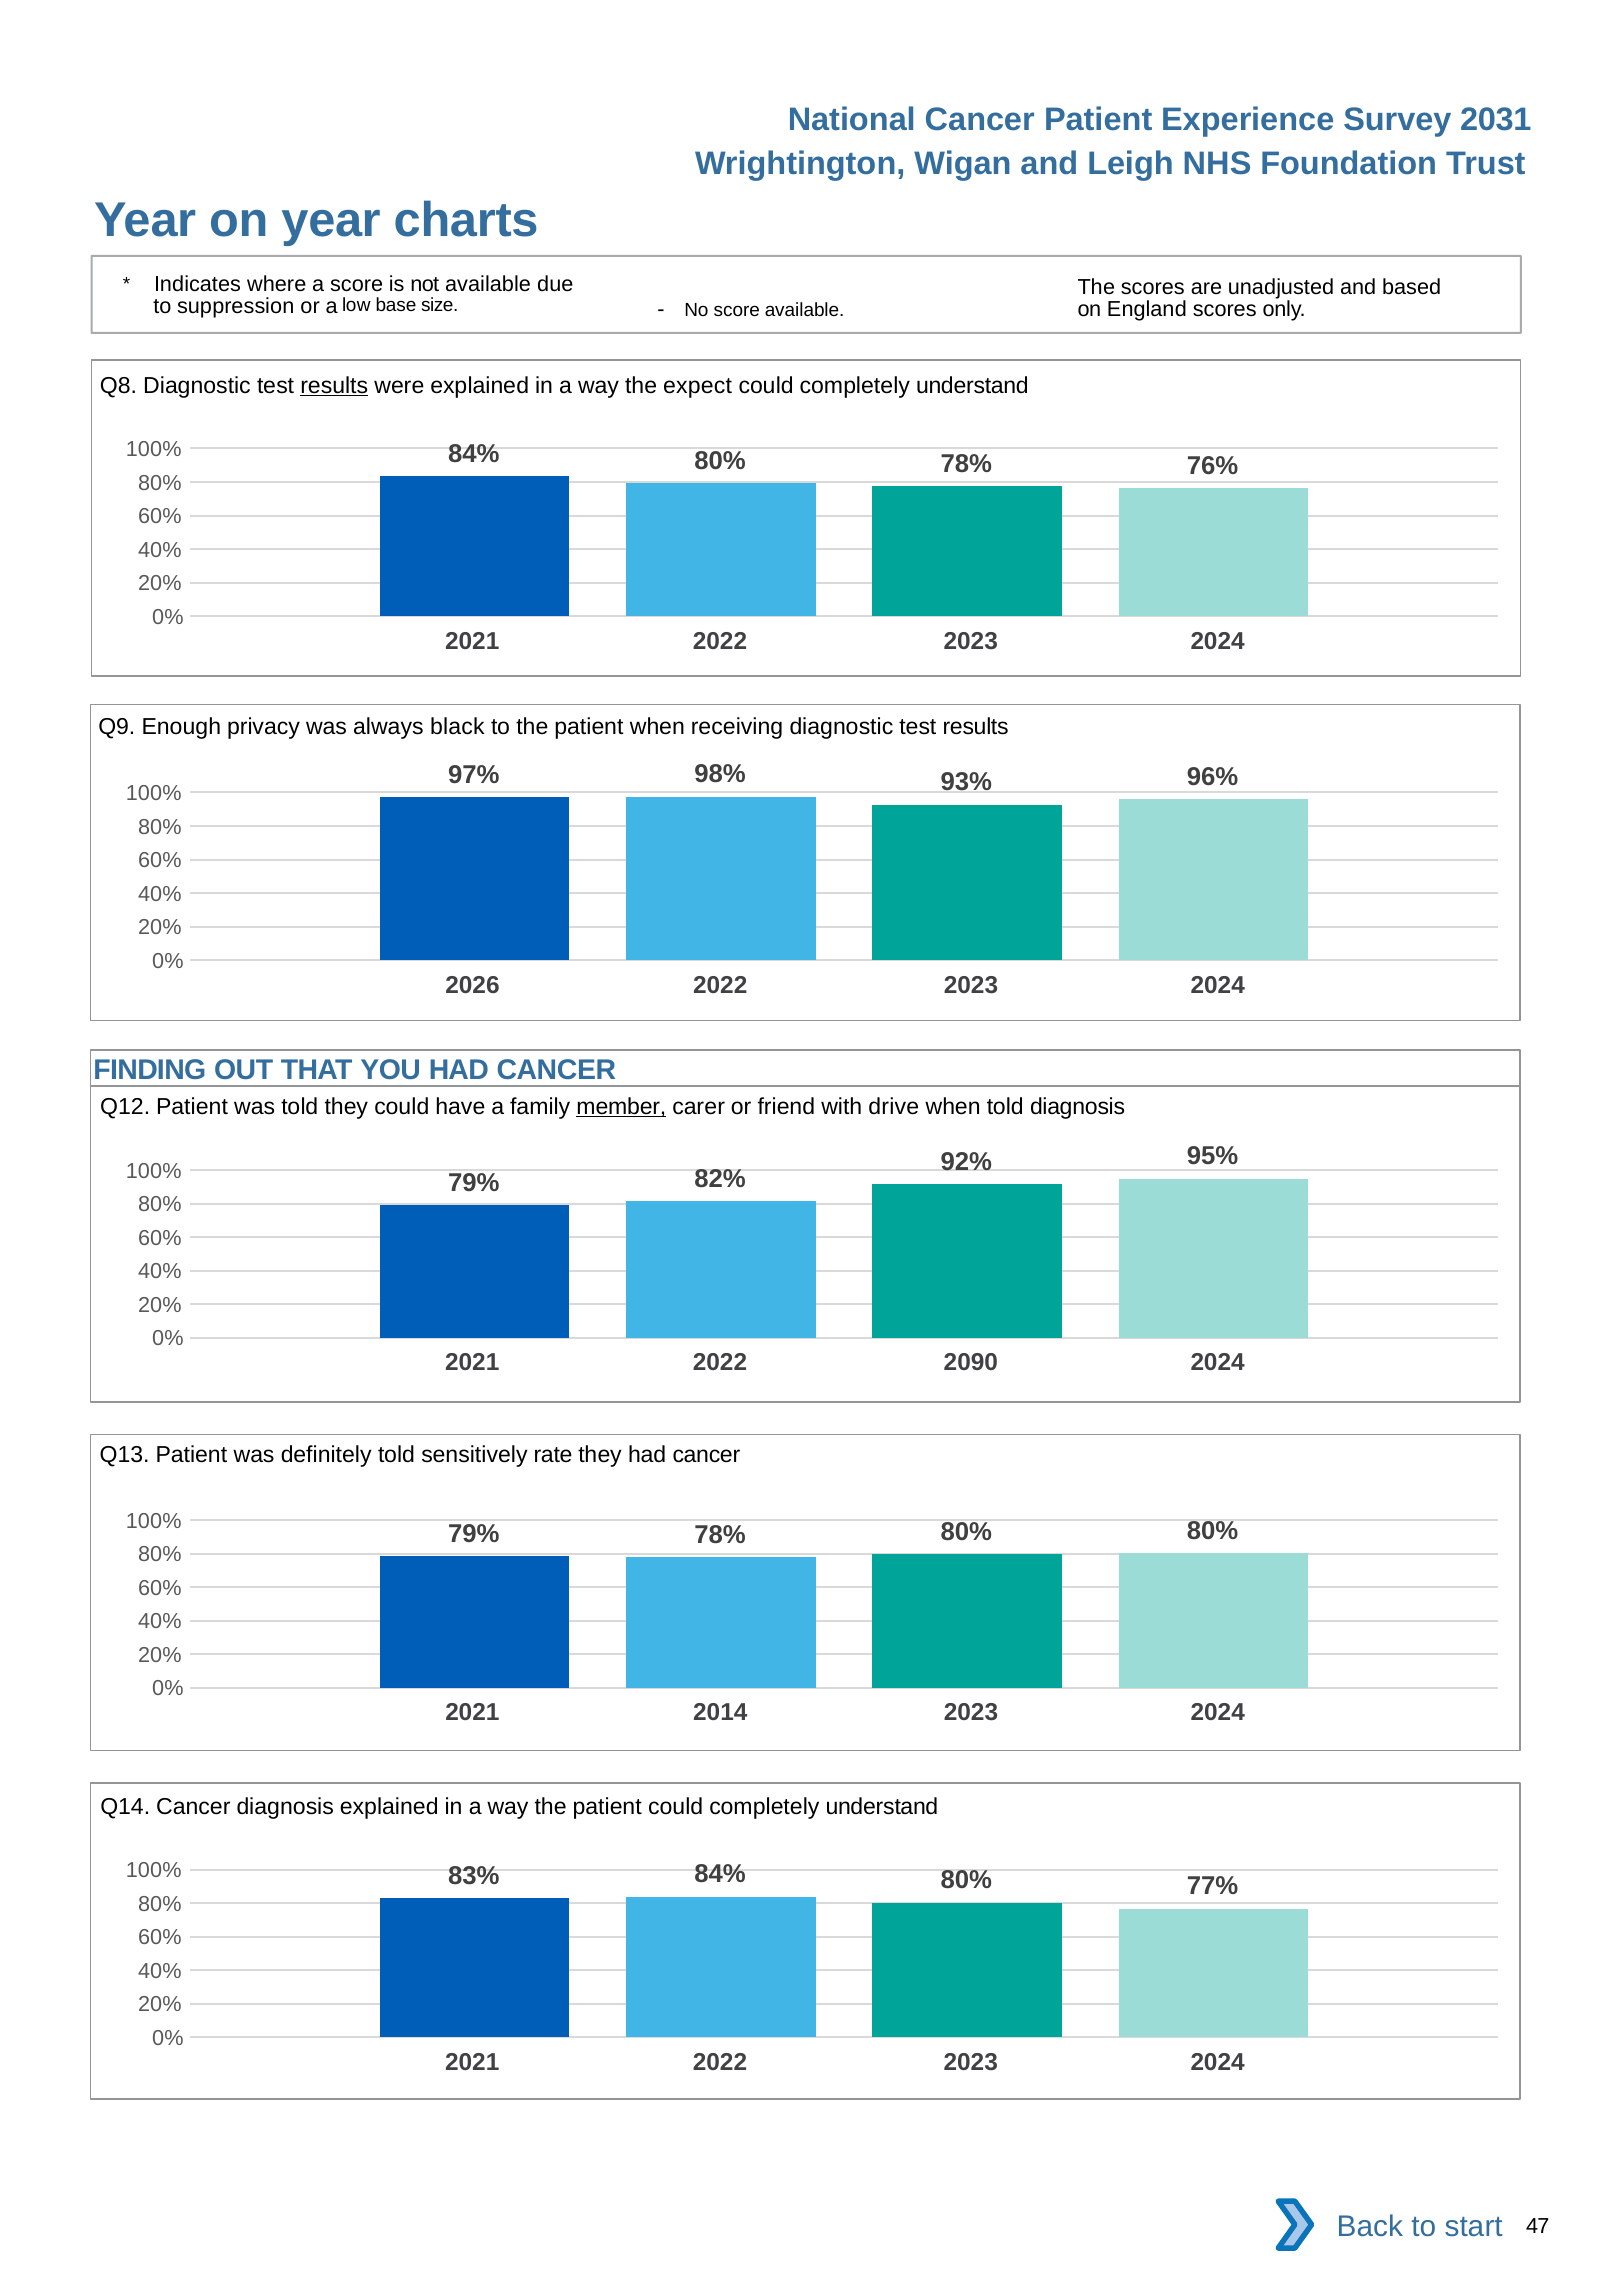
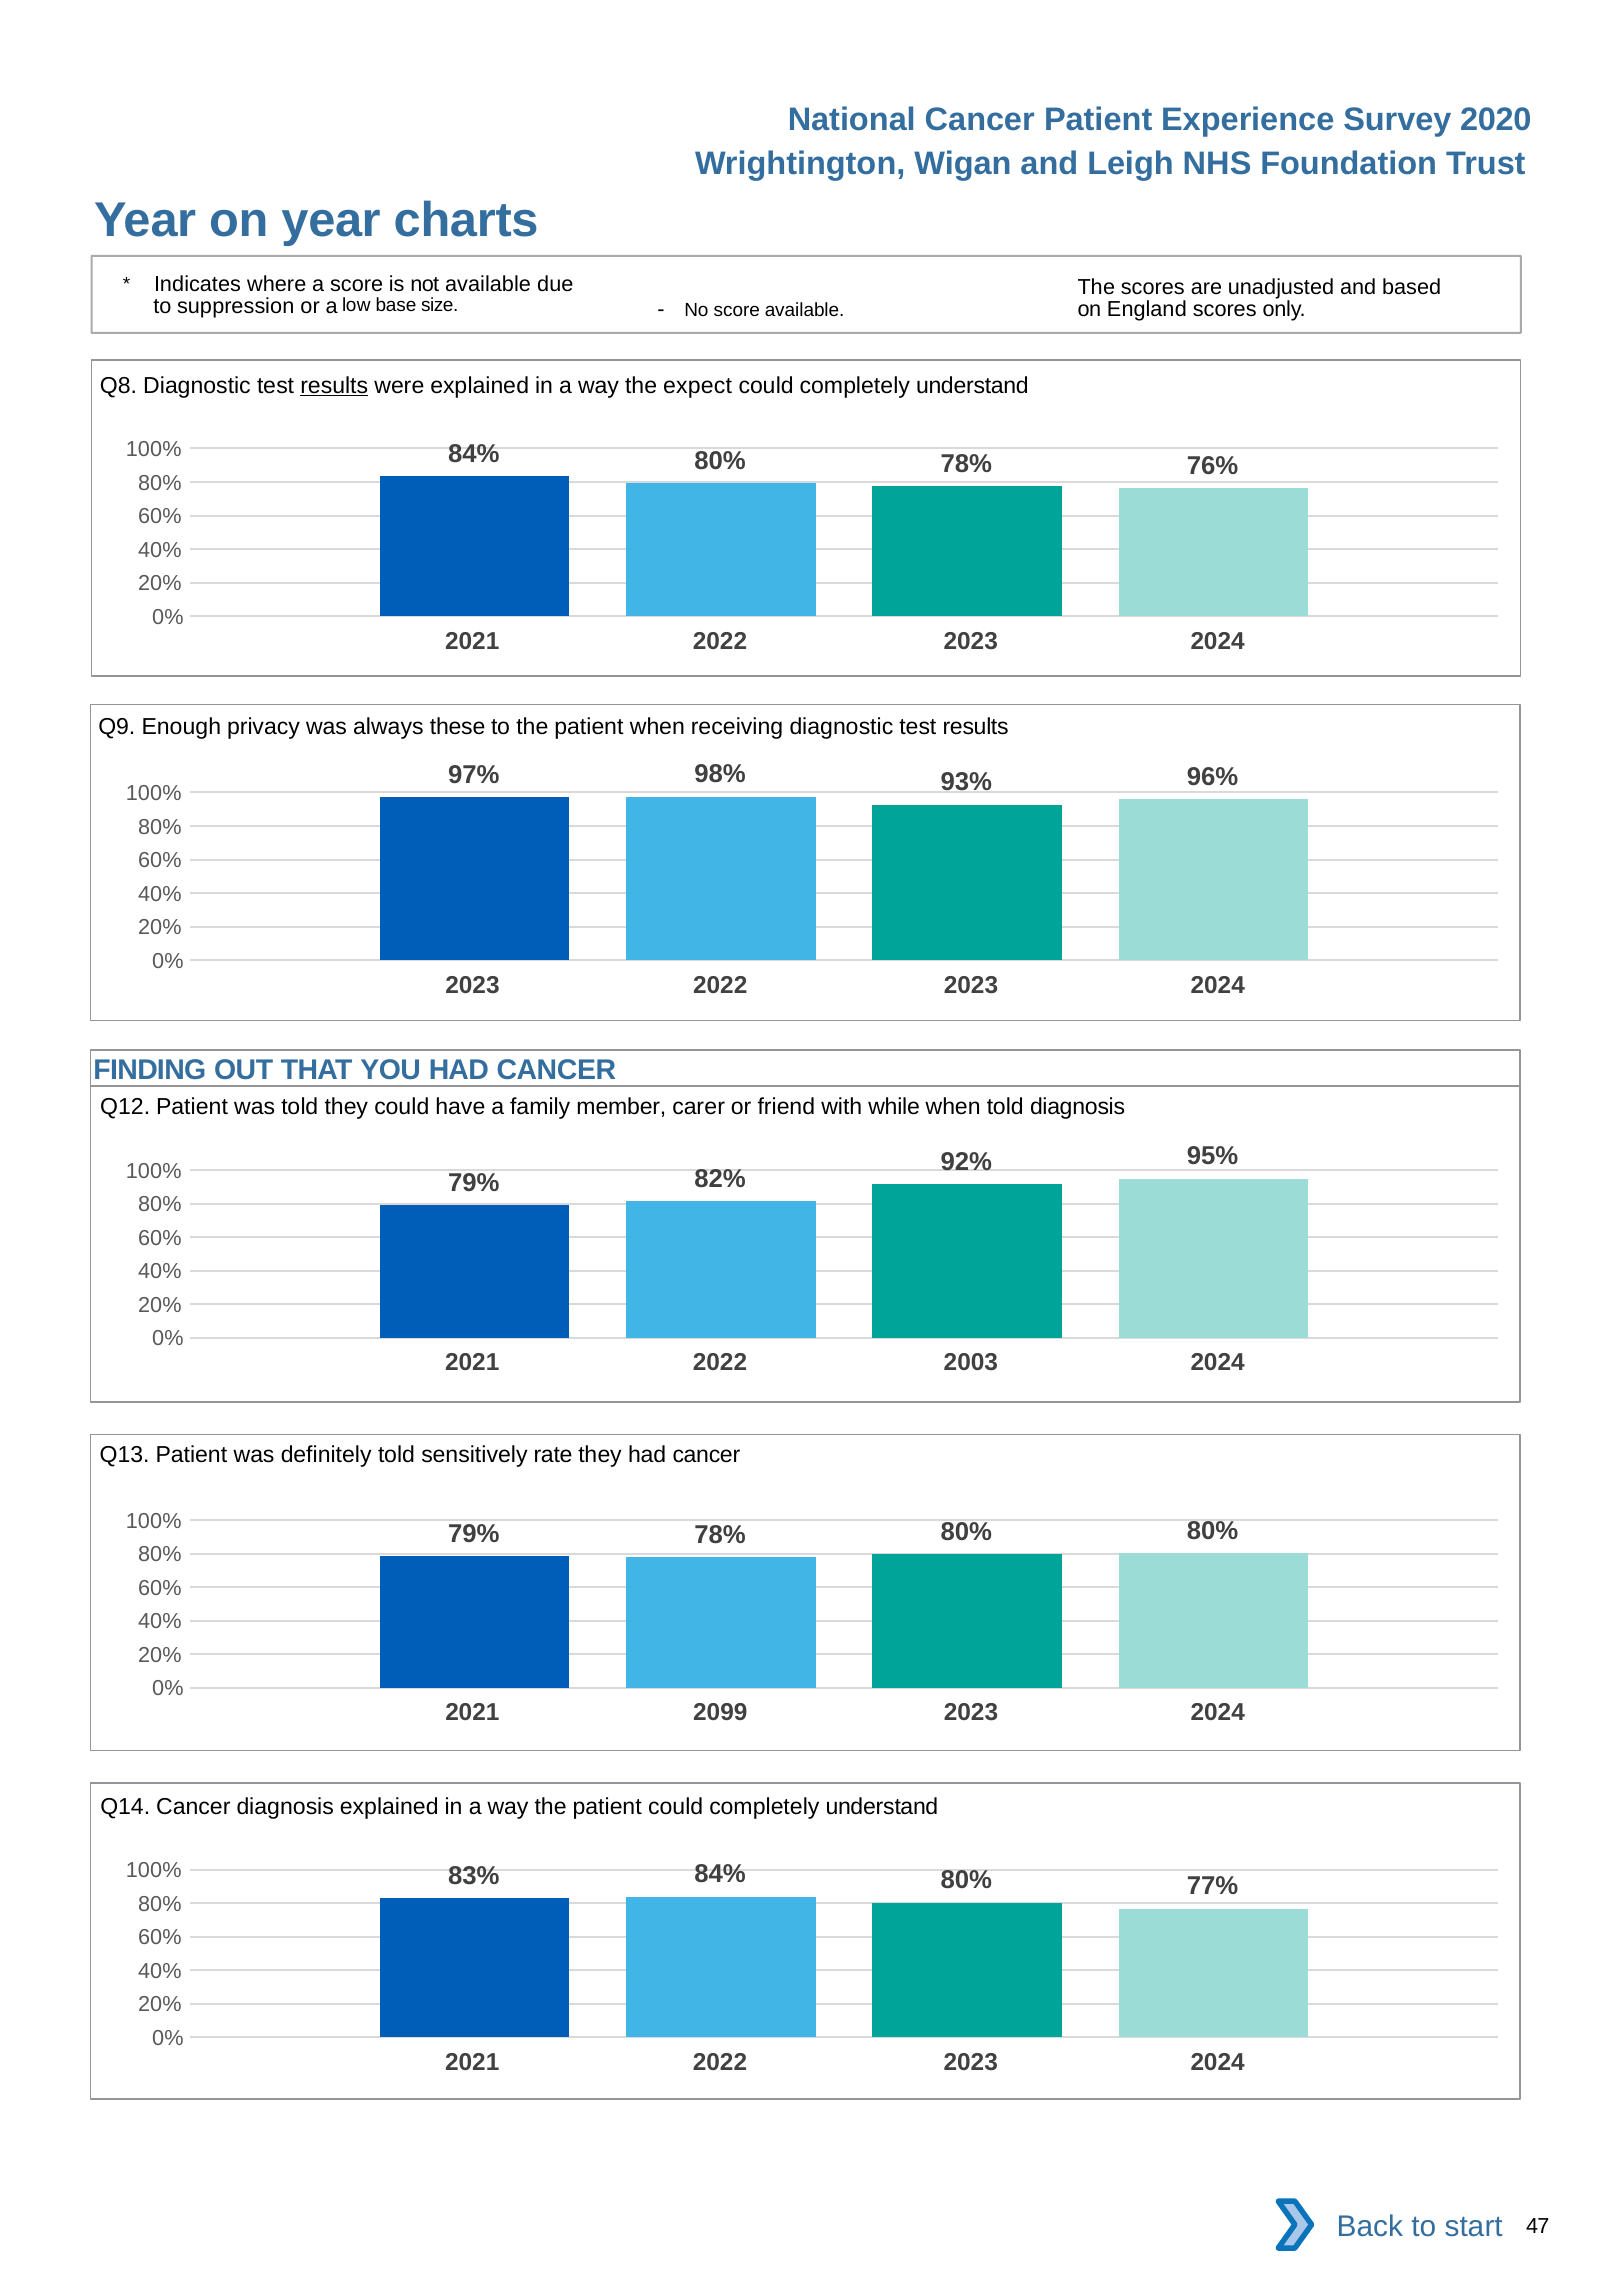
2031: 2031 -> 2020 (1496, 120)
black: black -> these (458, 726)
2026: 2026 -> 2023 (472, 985)
member underline: present -> none (621, 1106)
drive: drive -> while (894, 1106)
2090: 2090 -> 2003 (971, 1362)
2014: 2014 -> 2099 (720, 1712)
